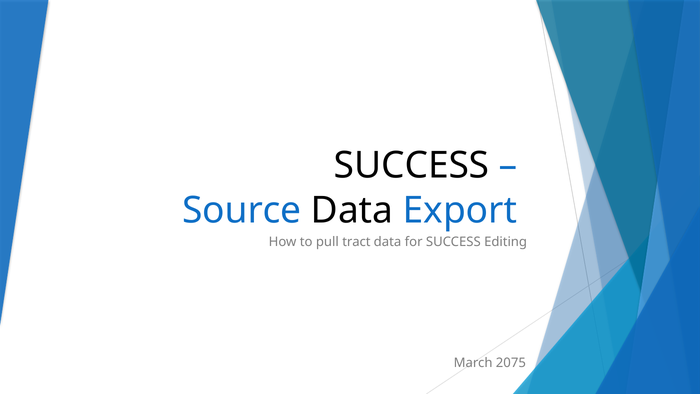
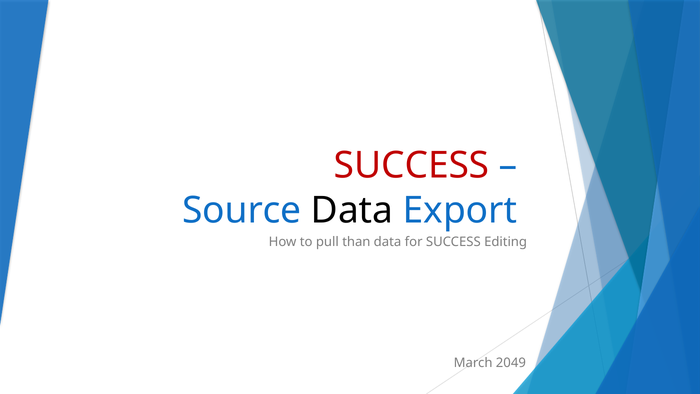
SUCCESS colour: black -> red (412, 166)
tract: tract -> than (356, 242)
2075: 2075 -> 2049 (511, 363)
